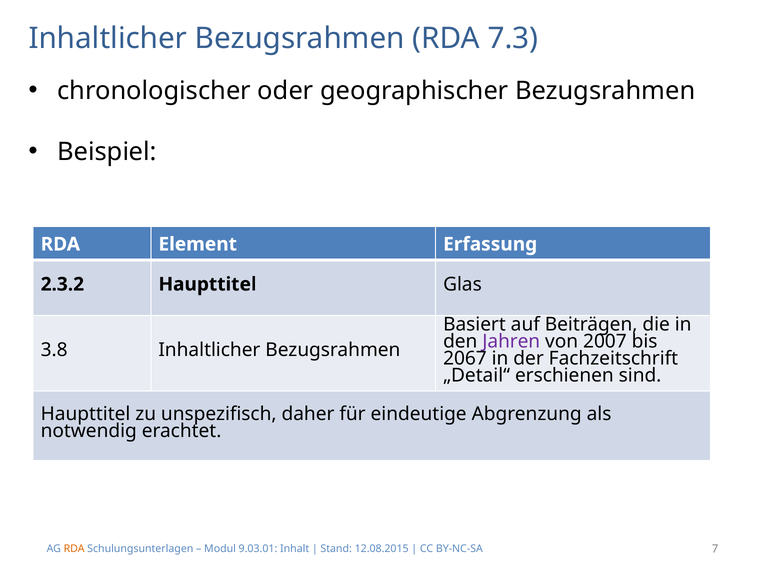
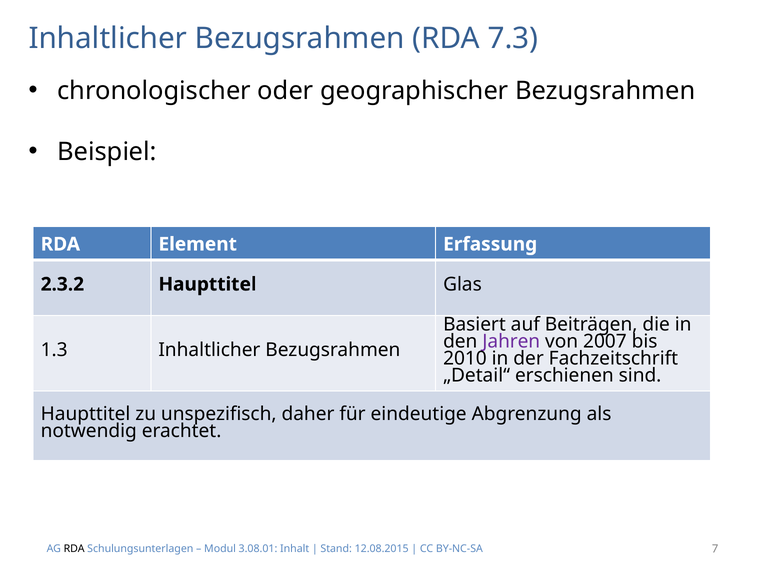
3.8: 3.8 -> 1.3 (54, 350)
2067: 2067 -> 2010 (465, 358)
RDA colour: orange -> black (74, 549)
9.03.01: 9.03.01 -> 3.08.01 (258, 549)
